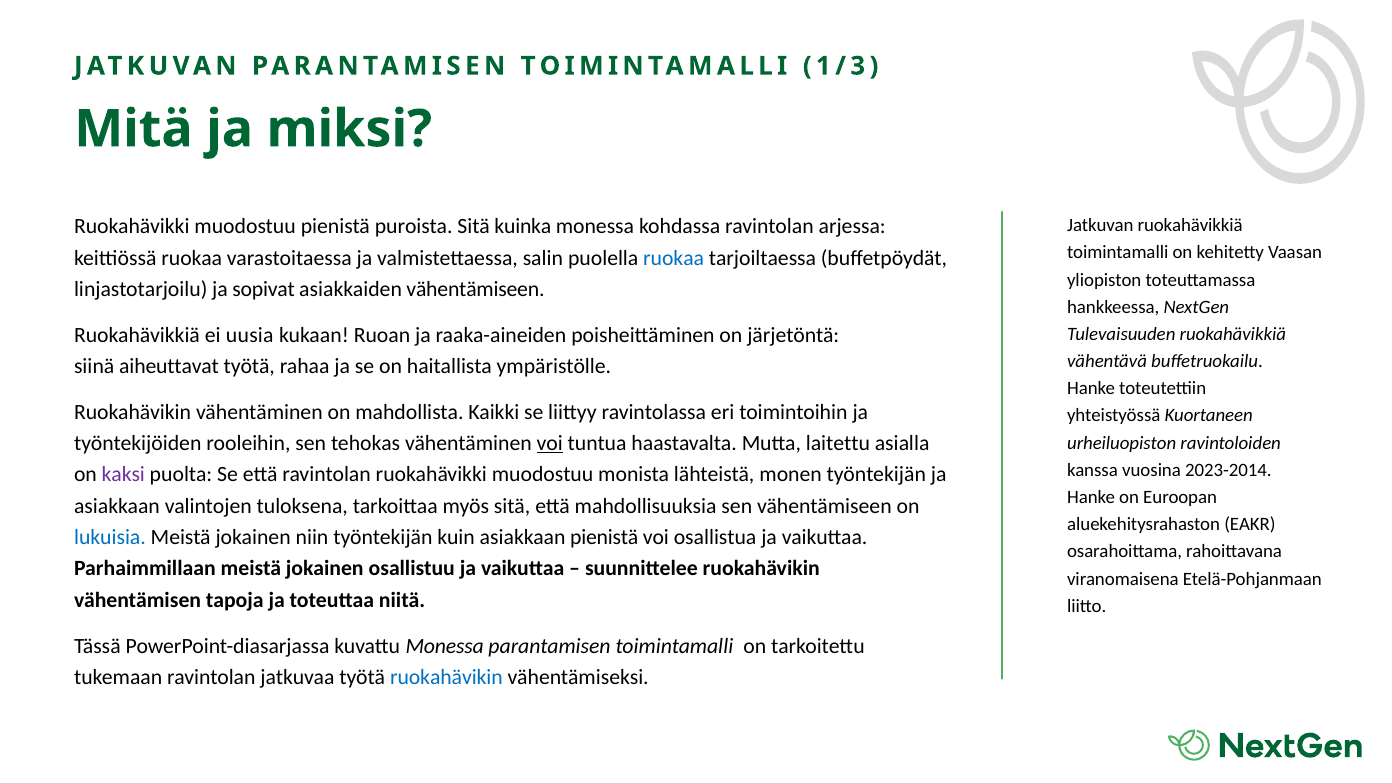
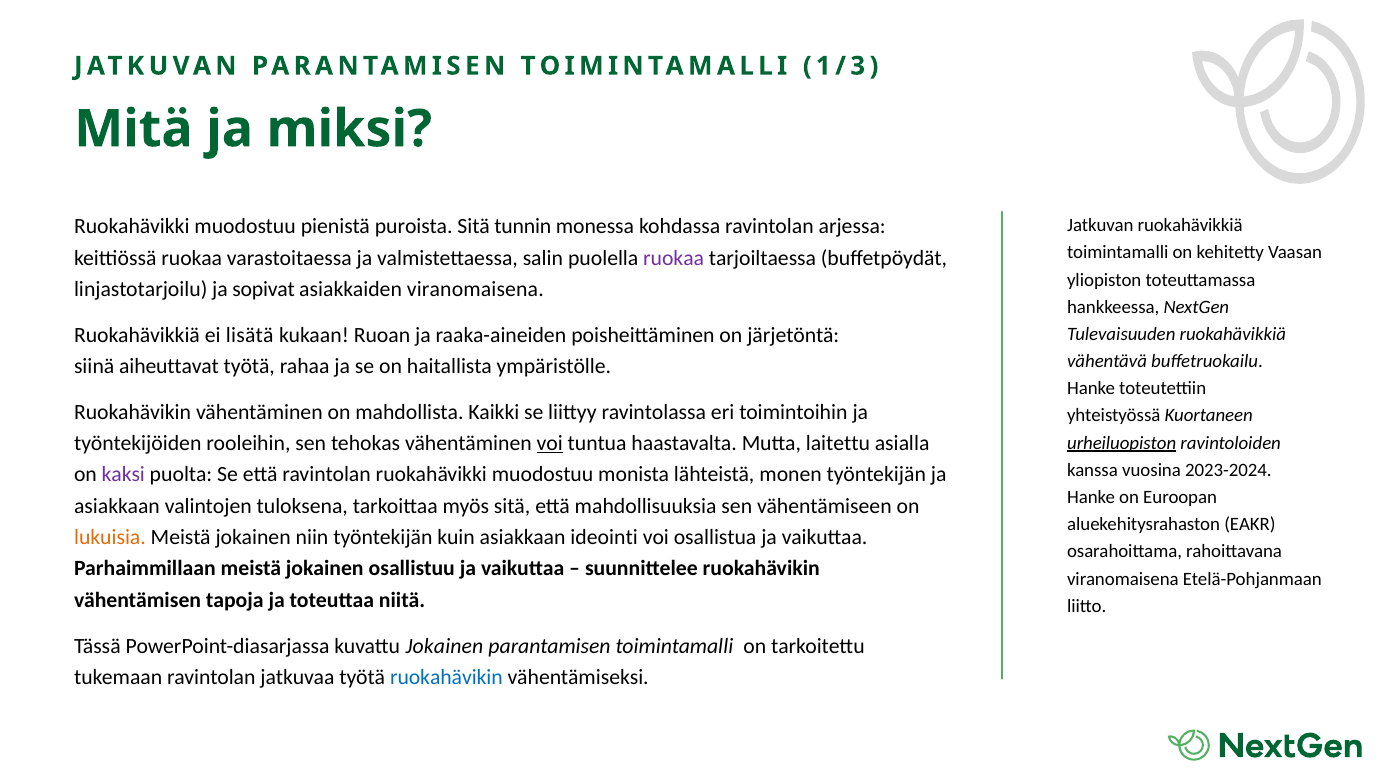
kuinka: kuinka -> tunnin (523, 227)
ruokaa colour: blue -> purple (674, 258)
asiakkaiden vähentämiseen: vähentämiseen -> viranomaisena (475, 289)
uusia: uusia -> lisätä (250, 335)
urheiluopiston underline: none -> present (1122, 443)
2023-2014: 2023-2014 -> 2023-2024 (1228, 470)
lukuisia colour: blue -> orange (110, 537)
asiakkaan pienistä: pienistä -> ideointi (604, 537)
kuvattu Monessa: Monessa -> Jokainen (444, 646)
